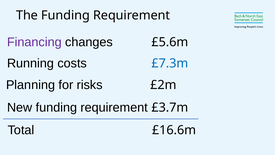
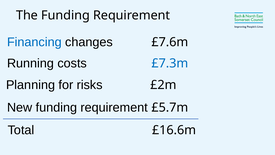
Financing colour: purple -> blue (34, 42)
£5.6m: £5.6m -> £7.6m (170, 42)
£3.7m: £3.7m -> £5.7m (170, 107)
